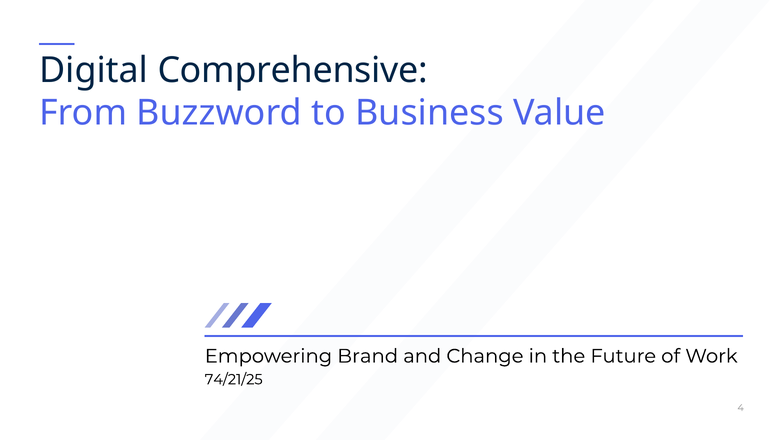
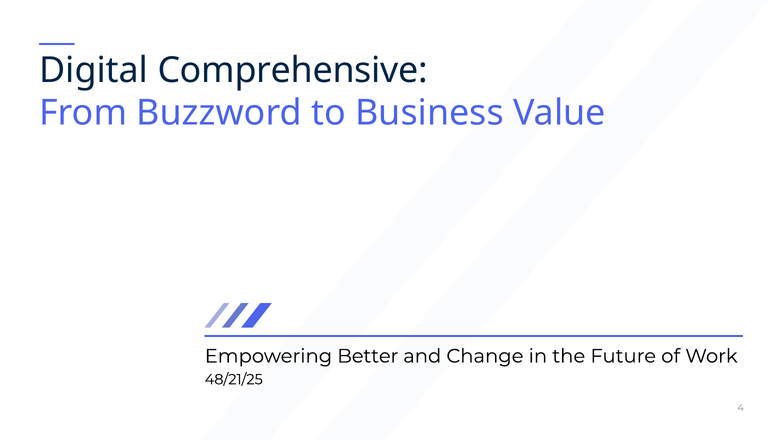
Brand: Brand -> Better (368, 356)
74/21/25: 74/21/25 -> 48/21/25 (234, 380)
